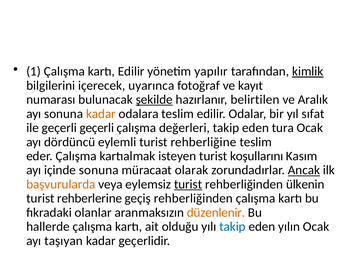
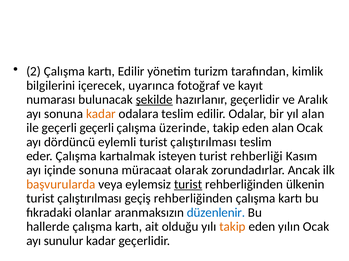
1: 1 -> 2 (34, 72)
yapılır: yapılır -> turizm (211, 72)
kimlik underline: present -> none (308, 72)
hazırlanır belirtilen: belirtilen -> geçerlidir (255, 100)
yıl sıfat: sıfat -> alan (313, 114)
değerleri: değerleri -> üzerinde (184, 128)
eden tura: tura -> alan (283, 128)
eylemli turist rehberliğine: rehberliğine -> çalıştırılması (204, 142)
koşullarını: koşullarını -> rehberliği (257, 157)
Ancak underline: present -> none (304, 171)
rehberlerine: rehberlerine -> çalıştırılması (90, 199)
düzenlenir colour: orange -> blue (216, 213)
takip colour: blue -> orange (232, 227)
taşıyan: taşıyan -> sunulur (64, 241)
